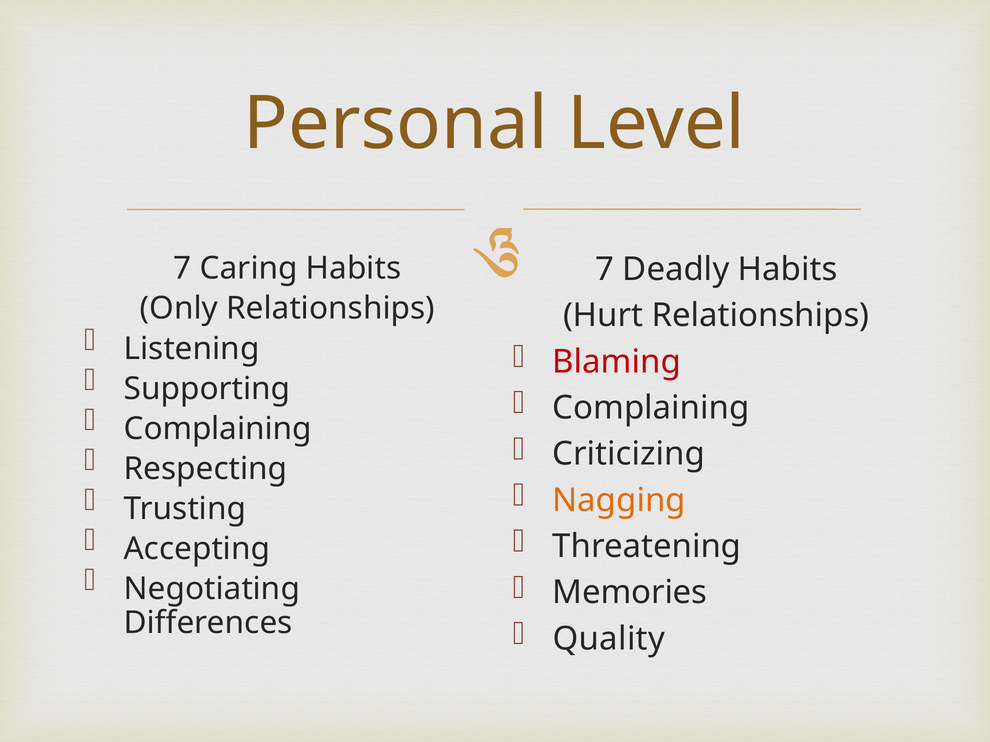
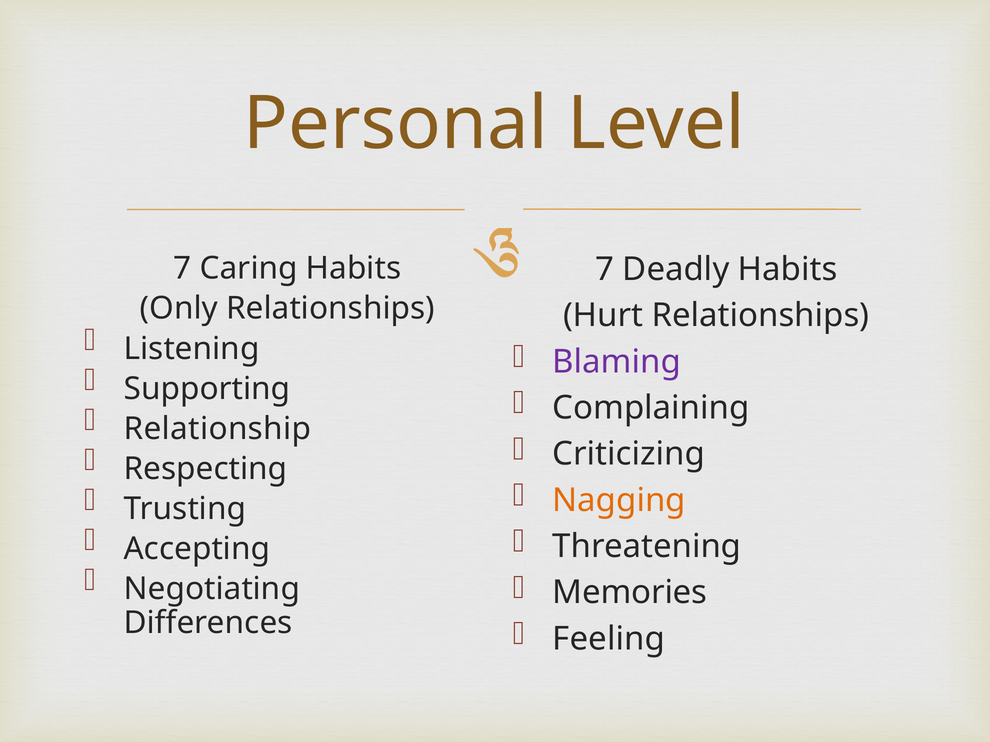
Blaming colour: red -> purple (617, 362)
Complaining: Complaining -> Relationship (217, 429)
Quality: Quality -> Feeling (609, 639)
